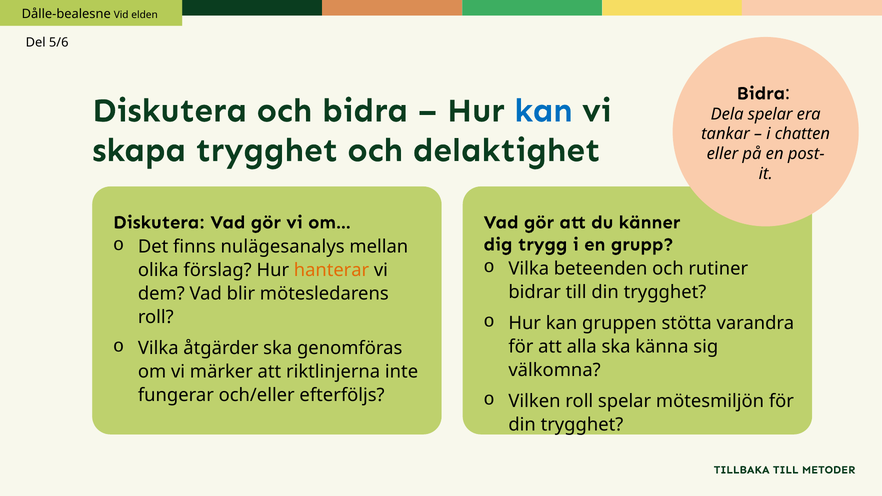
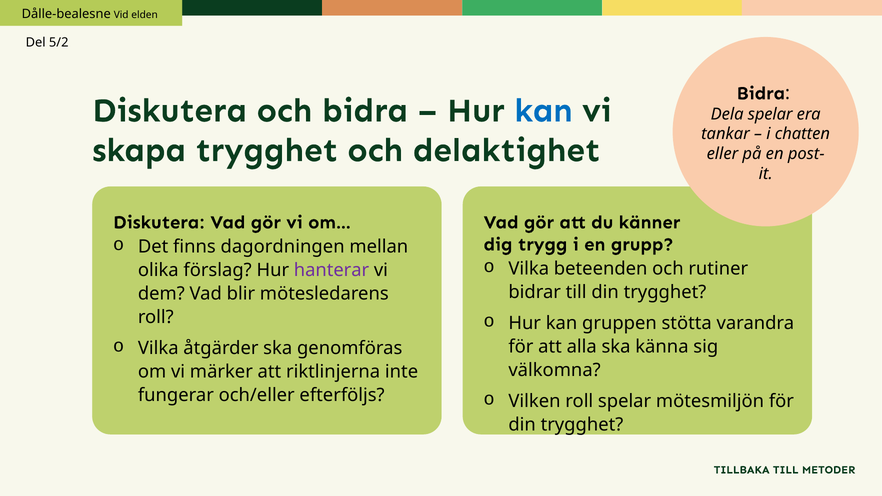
5/6: 5/6 -> 5/2 (59, 42)
nulägesanalys: nulägesanalys -> dagordningen (283, 247)
hanterar colour: orange -> purple (332, 270)
